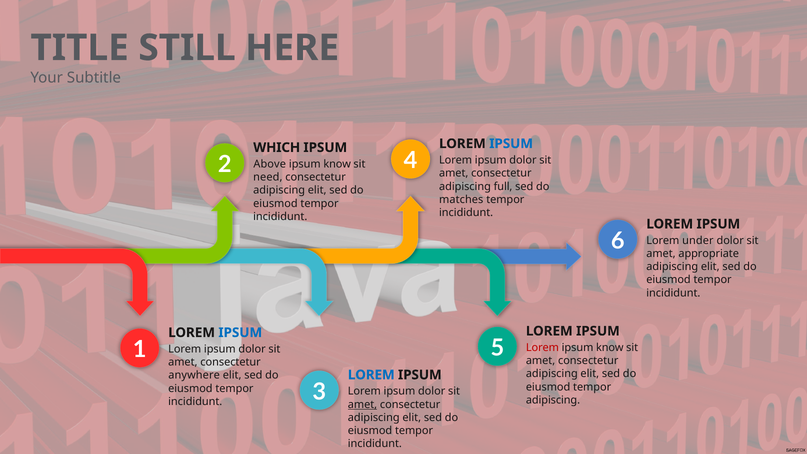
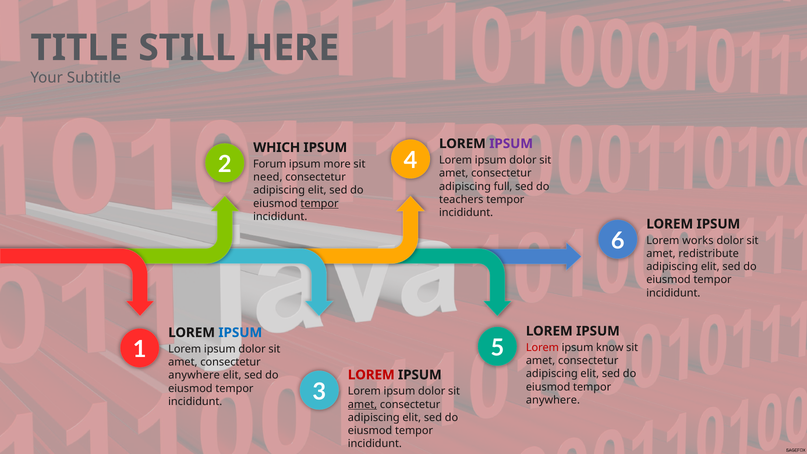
IPSUM colour: blue -> purple (511, 144)
Above: Above -> Forum (270, 164)
know: know -> more (337, 164)
matches: matches -> teachers (461, 200)
tempor underline: none -> present (319, 203)
under: under -> works (698, 240)
appropriate: appropriate -> redistribute (709, 254)
LOREM colour: blue -> red (371, 375)
adipiscing: adipiscing -> anywhere (553, 400)
